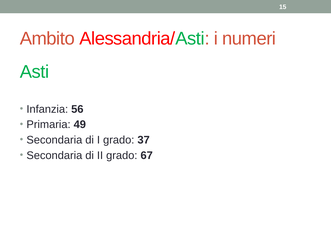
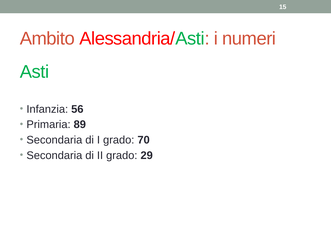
49: 49 -> 89 (80, 125)
37: 37 -> 70 (144, 140)
67: 67 -> 29 (147, 156)
